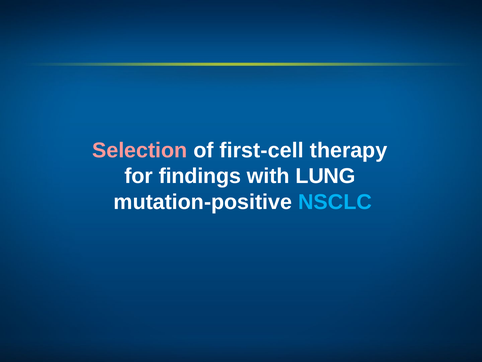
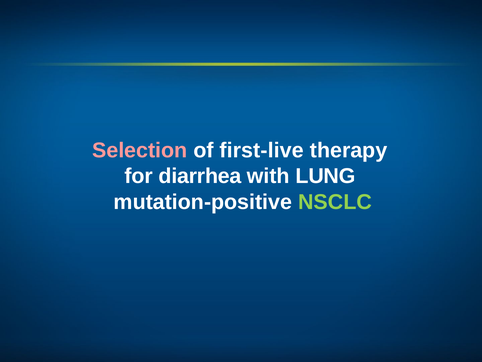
first-cell: first-cell -> first-live (262, 150)
findings: findings -> diarrhea (200, 176)
NSCLC colour: light blue -> light green (335, 202)
